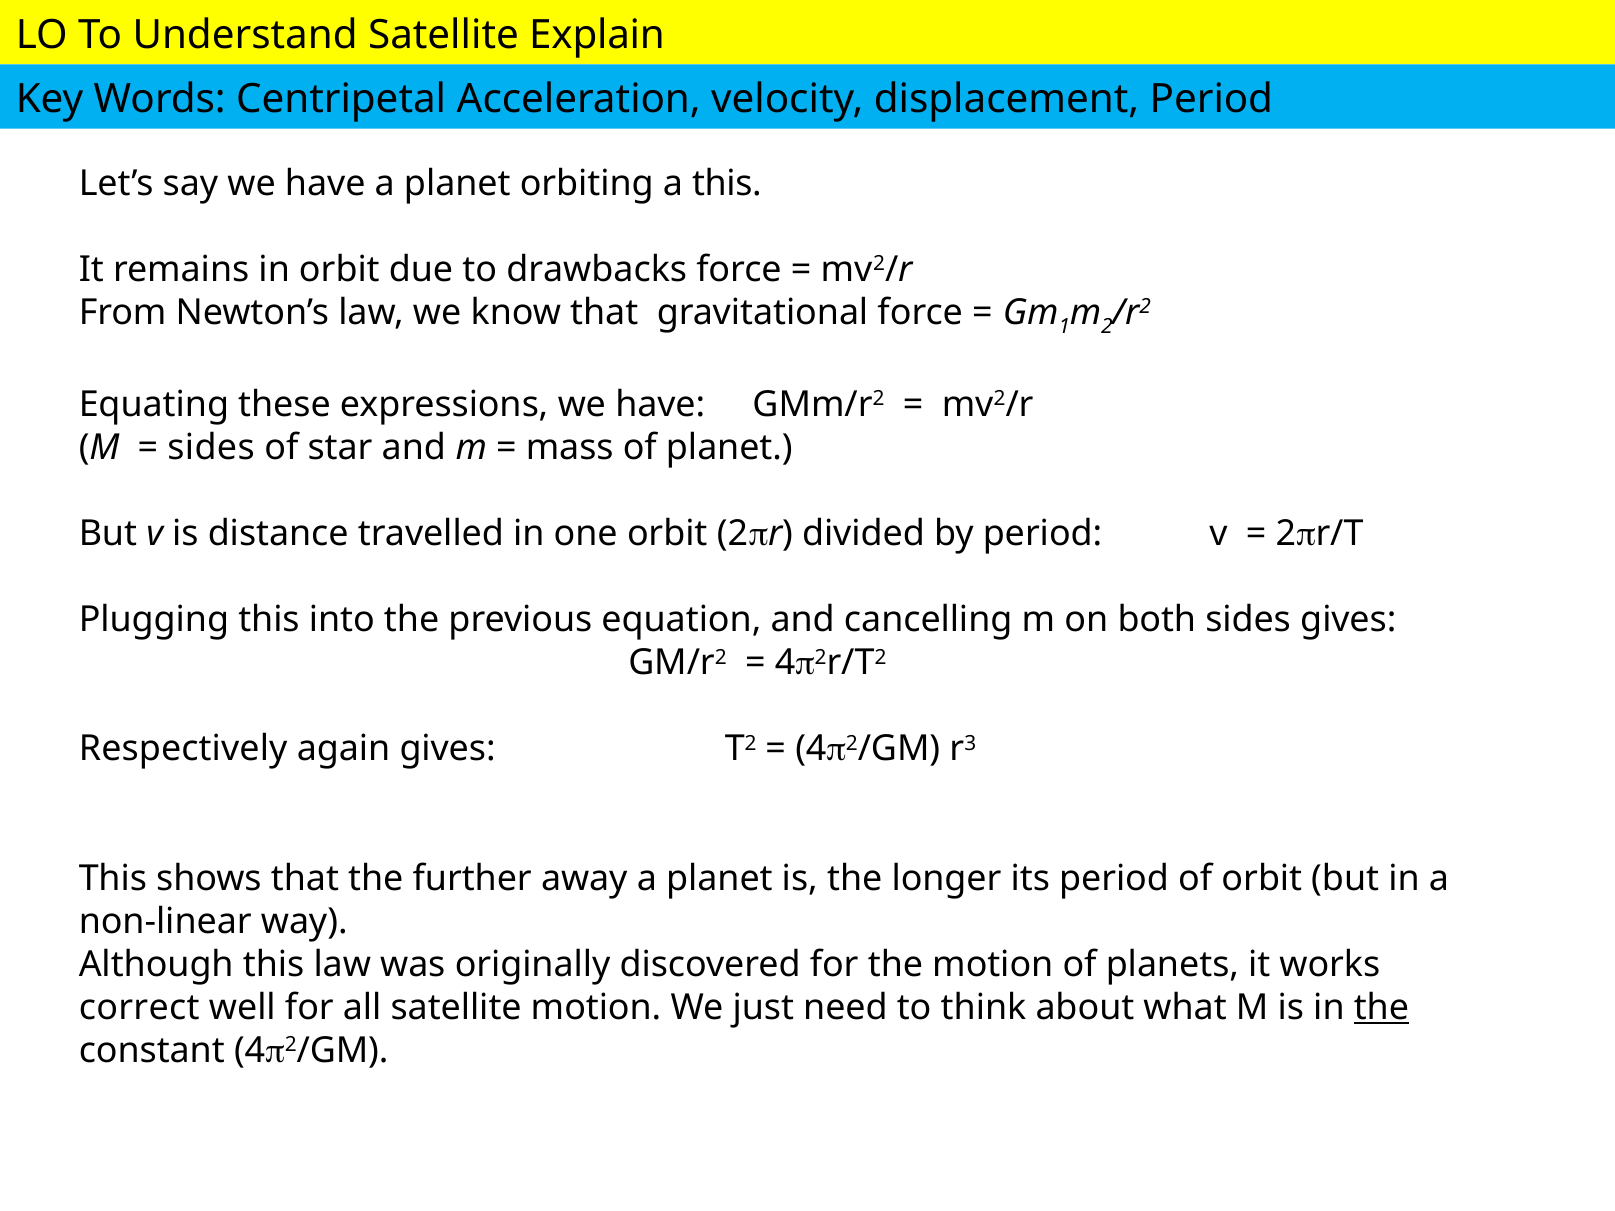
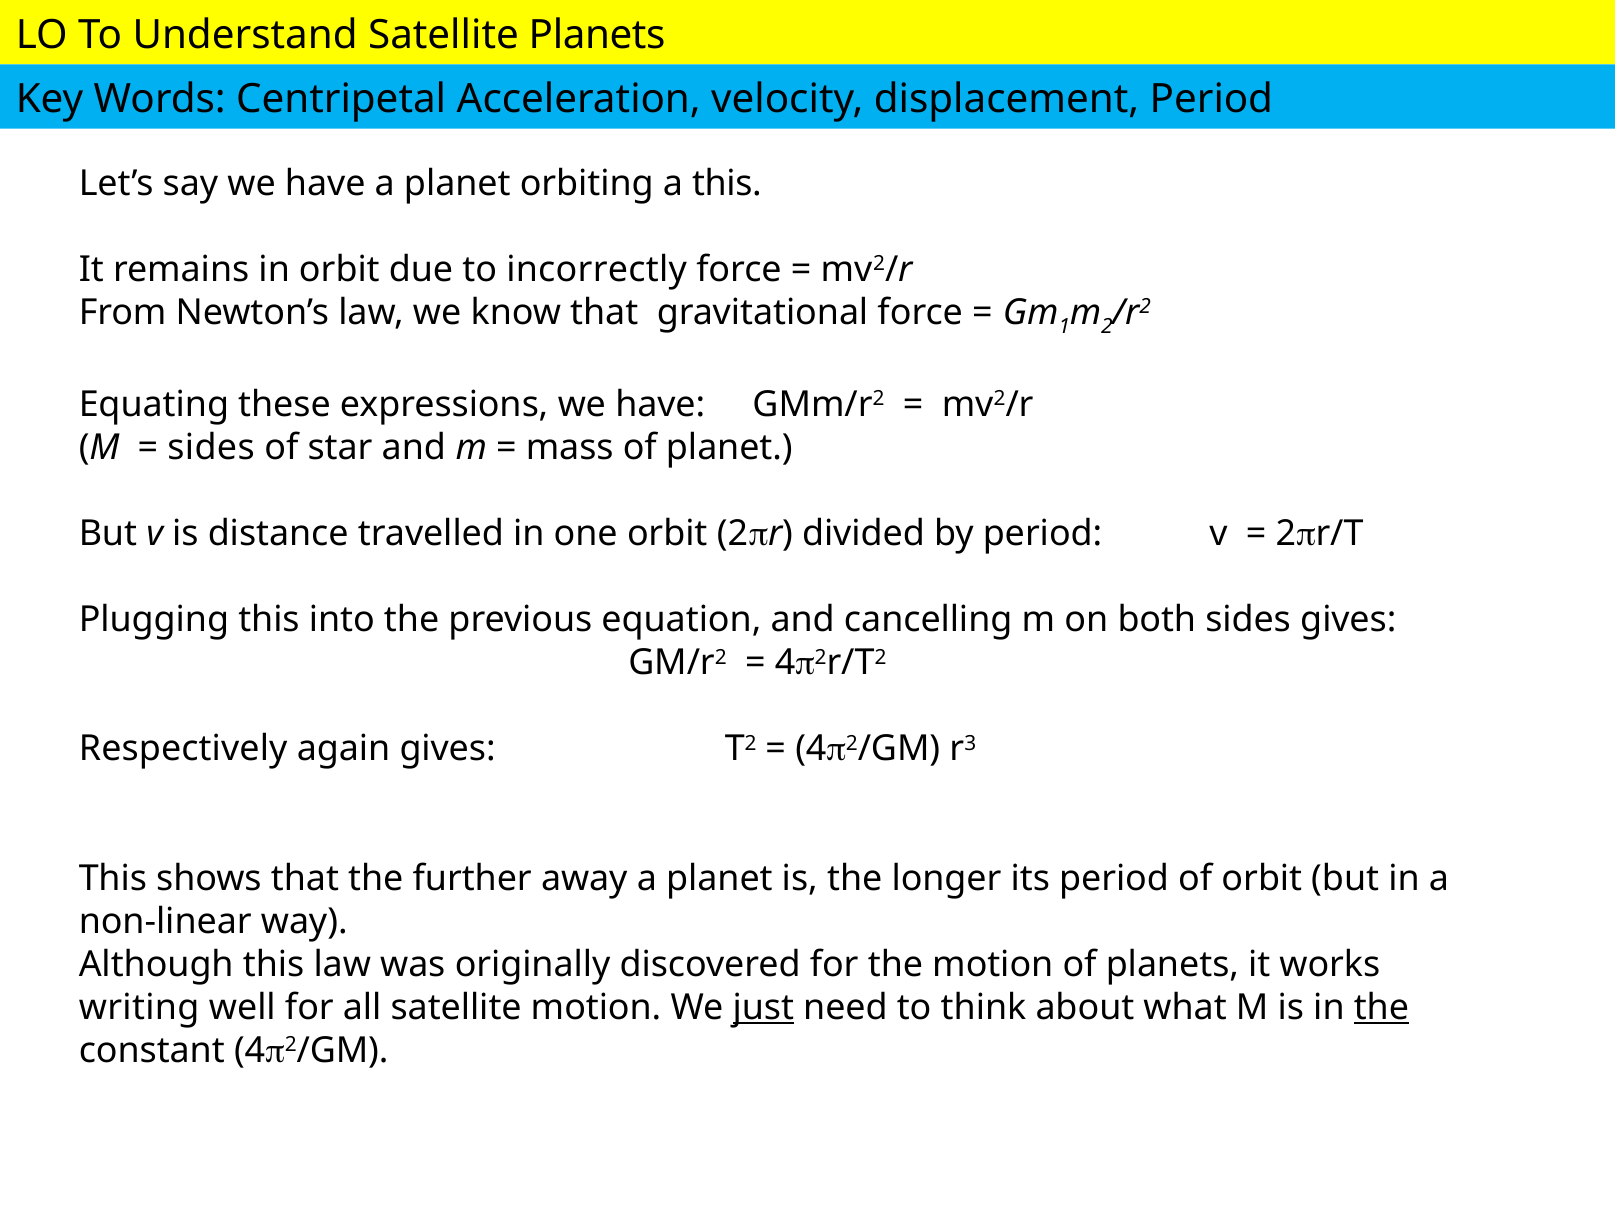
Satellite Explain: Explain -> Planets (597, 35)
drawbacks: drawbacks -> incorrectly (597, 270)
correct: correct -> writing (139, 1008)
just underline: none -> present (763, 1008)
